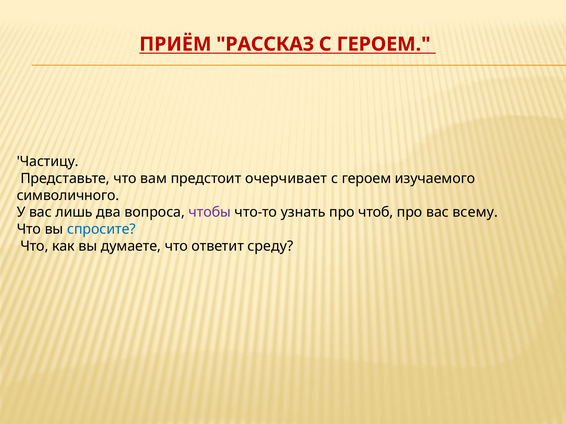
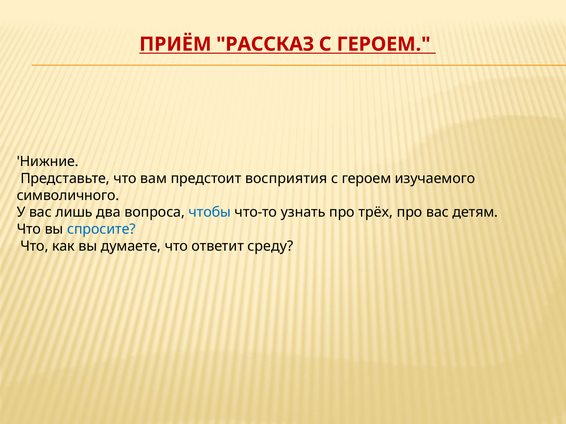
Частицу: Частицу -> Нижние (48, 162)
очерчивает: очерчивает -> восприятия (286, 179)
чтобы colour: purple -> blue (210, 213)
чтоб: чтоб -> трёх (376, 213)
всему: всему -> детям (475, 213)
